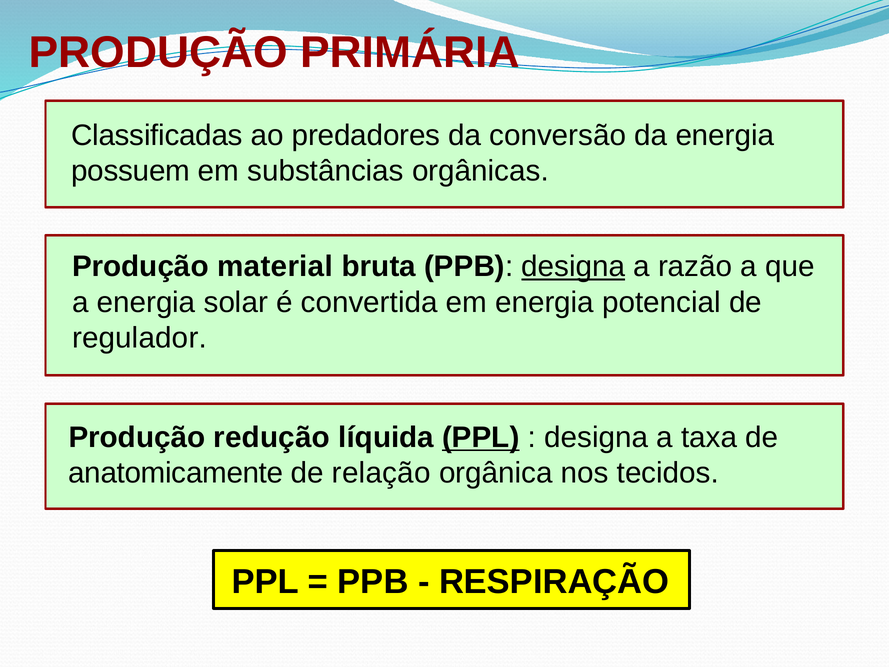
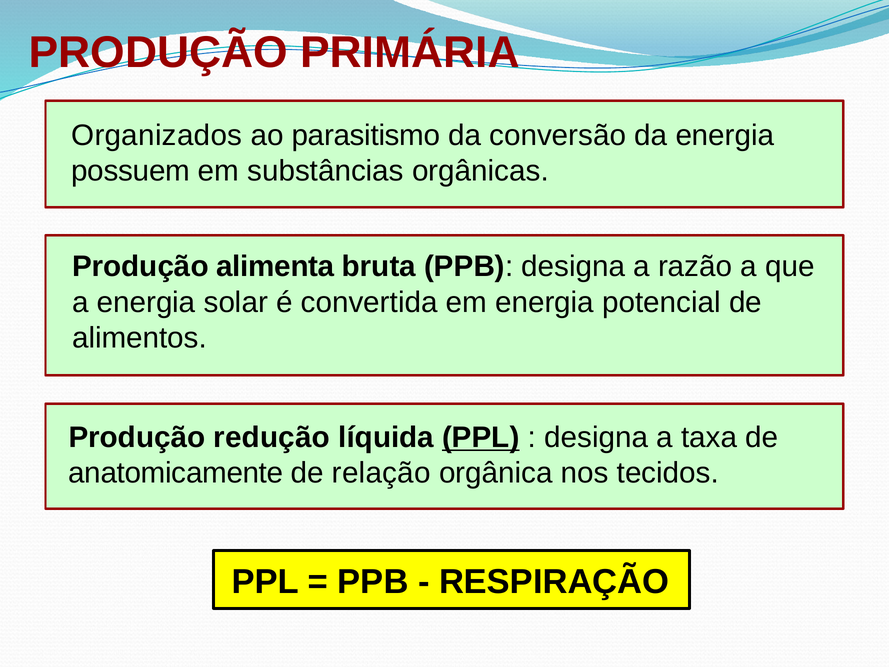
Classificadas: Classificadas -> Organizados (157, 135)
predadores: predadores -> parasitismo (366, 135)
material: material -> alimenta (275, 267)
designa underline: present -> none (573, 267)
regulador: regulador -> alimentos (140, 338)
